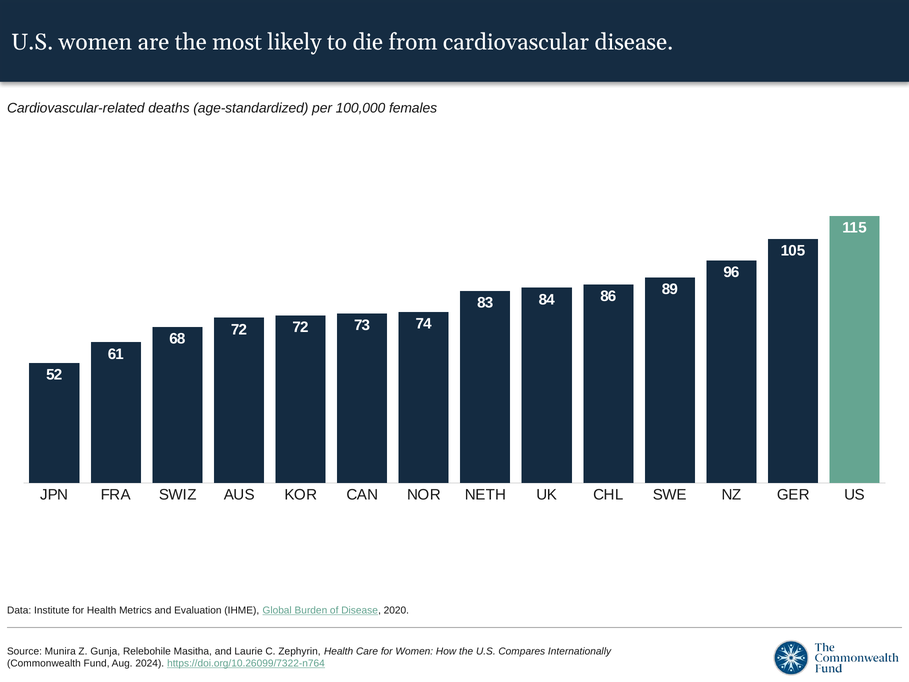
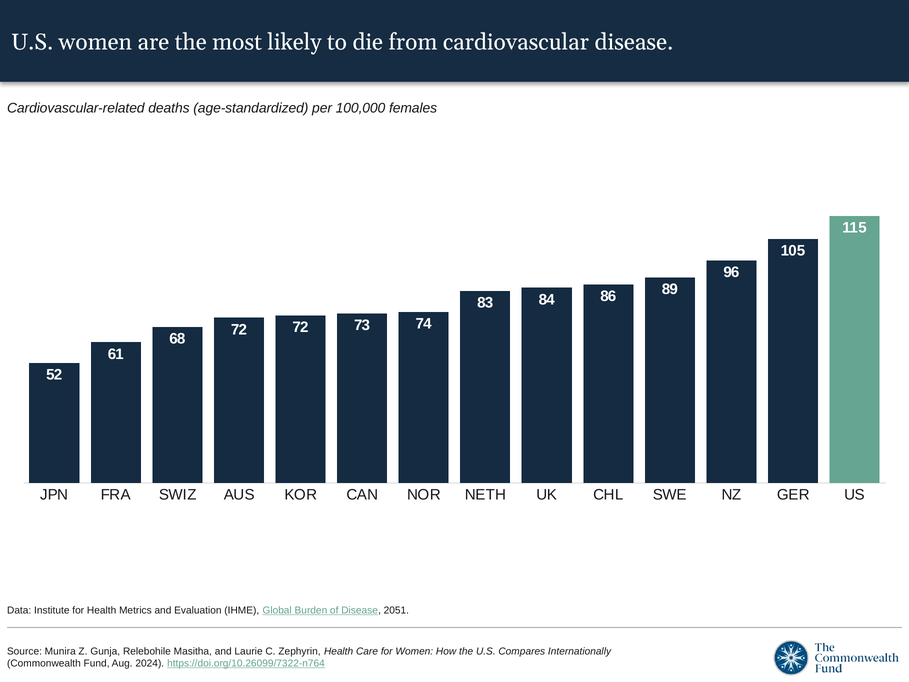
2020: 2020 -> 2051 (396, 610)
